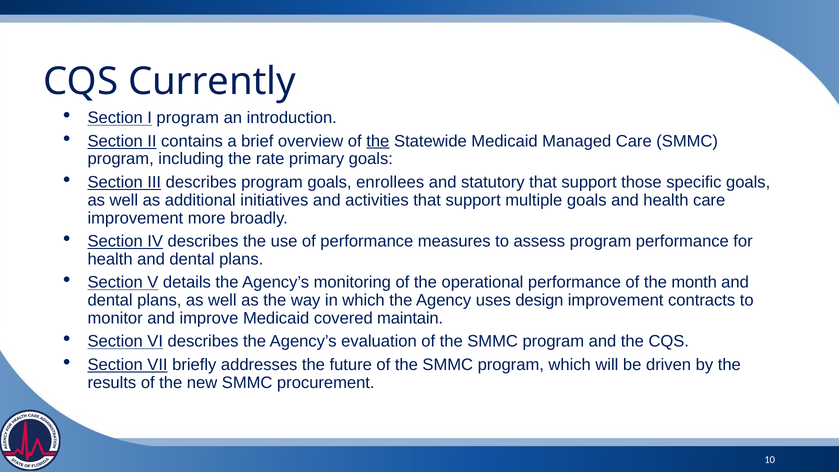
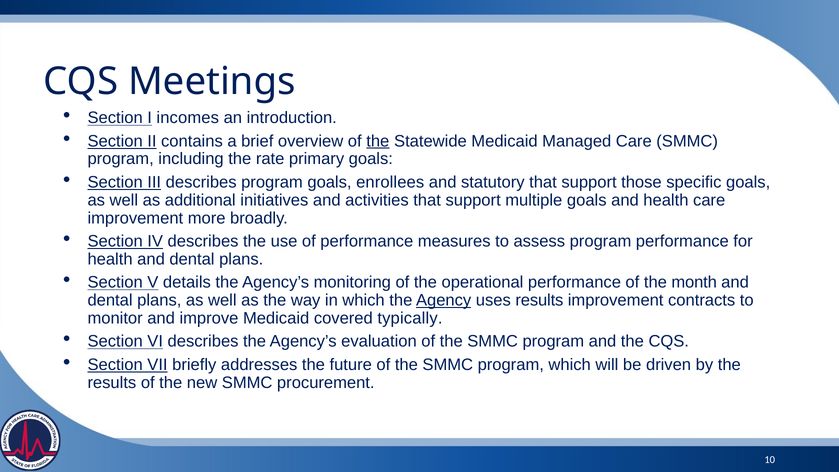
Currently: Currently -> Meetings (212, 82)
I program: program -> incomes (188, 118)
Agency underline: none -> present (444, 300)
uses design: design -> results (539, 300)
maintain: maintain -> typically (410, 318)
